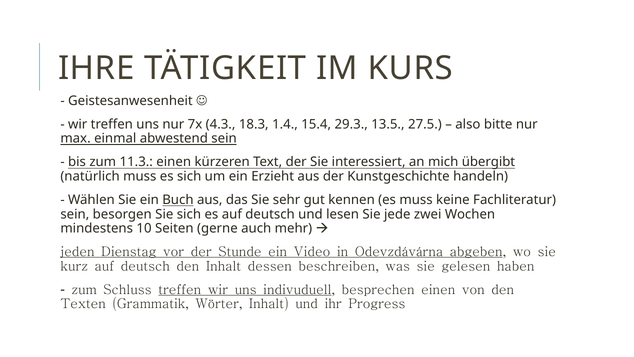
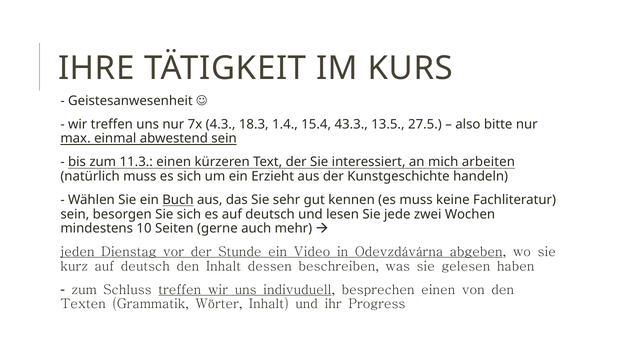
29.3: 29.3 -> 43.3 (351, 124)
übergibt: übergibt -> arbeiten (488, 162)
